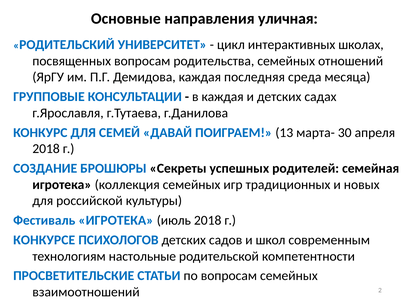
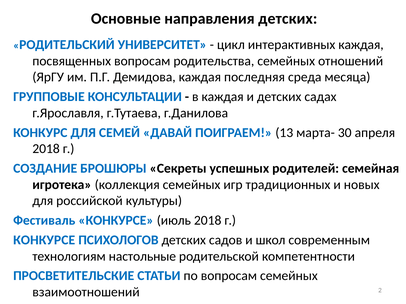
направления уличная: уличная -> детских (288, 19)
интерактивных школах: школах -> каждая (361, 45)
Фестиваль ИГРОТЕКА: ИГРОТЕКА -> КОНКУРСЕ (116, 221)
